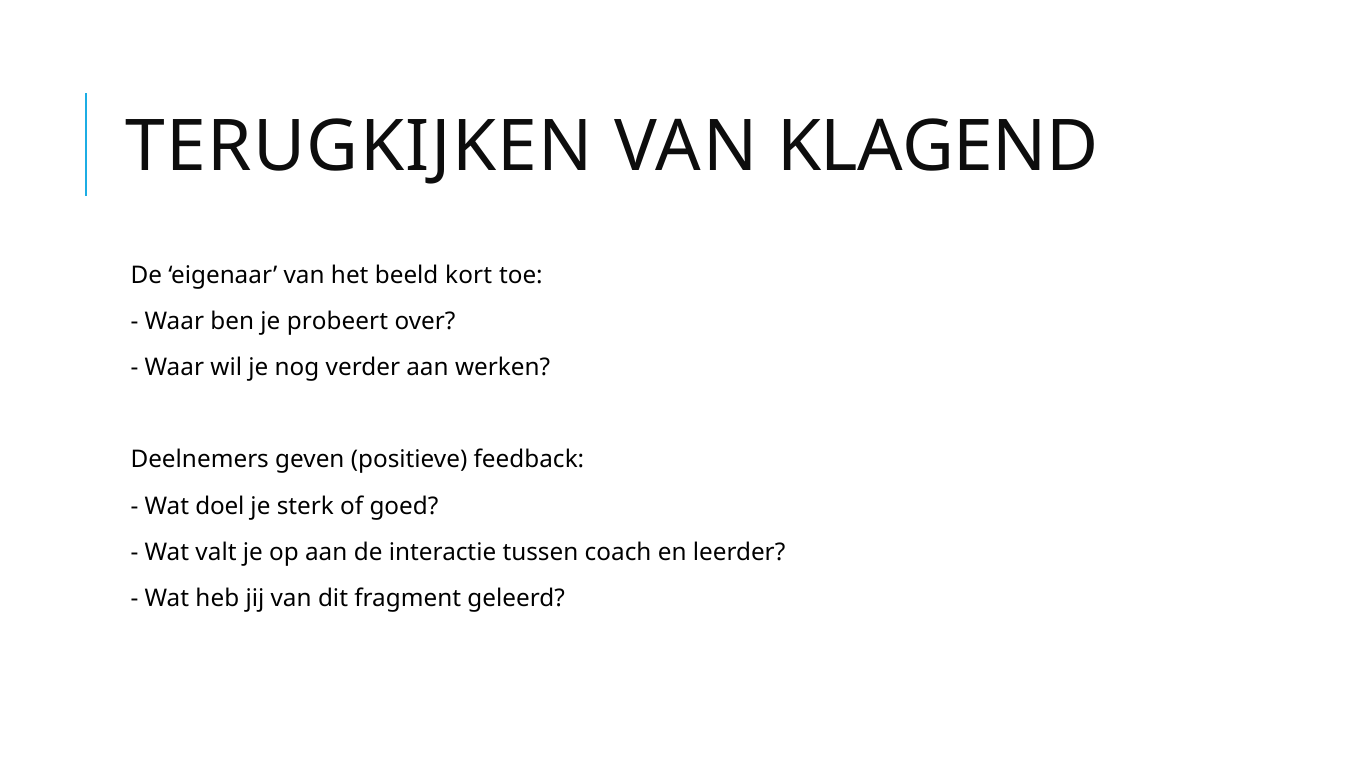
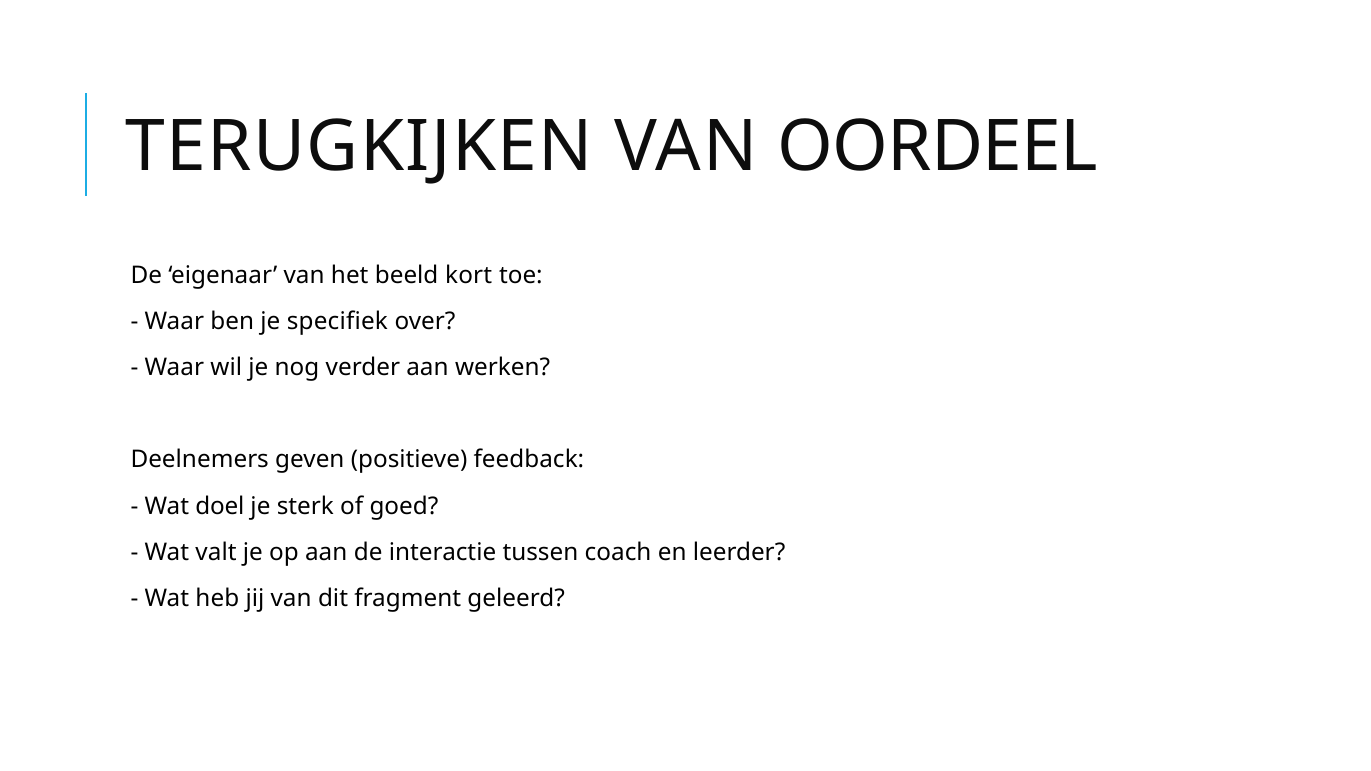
KLAGEND: KLAGEND -> OORDEEL (938, 147)
probeert: probeert -> specifiek (337, 321)
